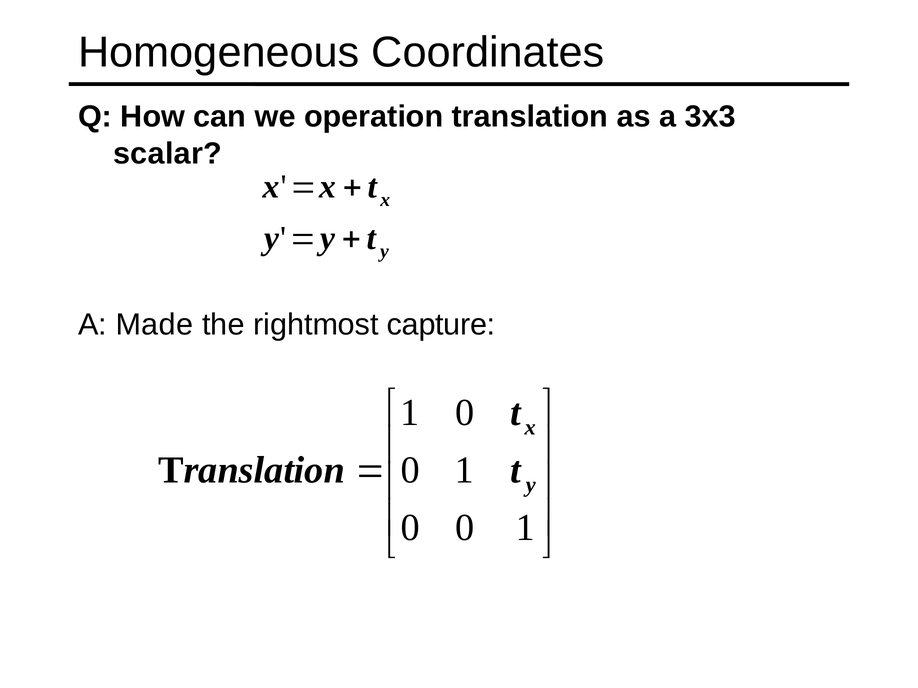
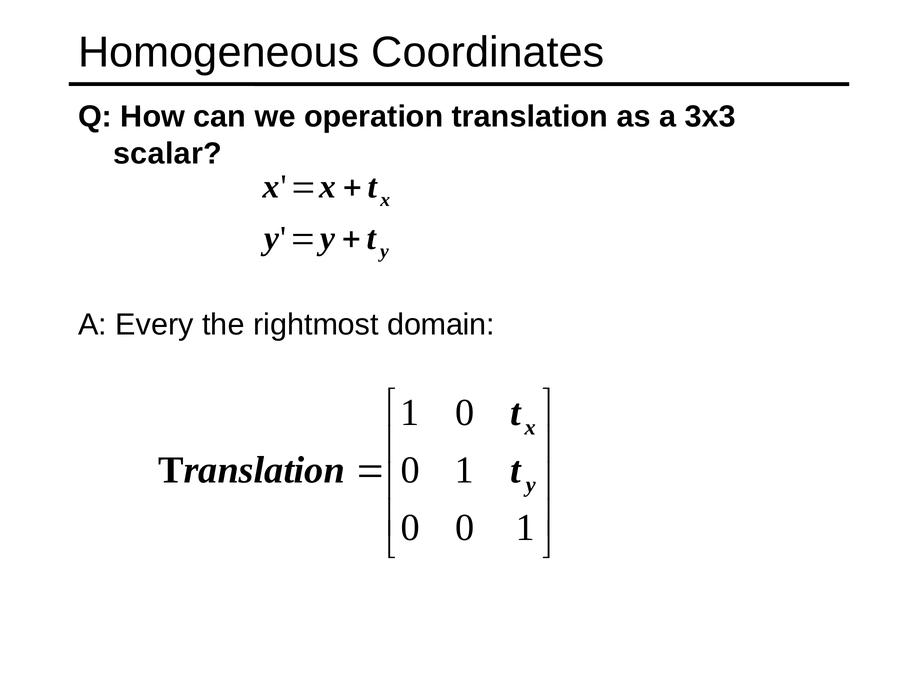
Made: Made -> Every (154, 325)
capture: capture -> domain (441, 325)
